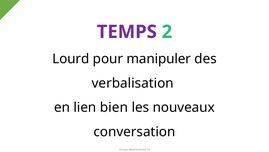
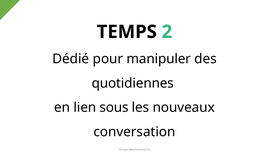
TEMPS colour: purple -> black (127, 32)
Lourd: Lourd -> Dédié (71, 59)
verbalisation: verbalisation -> quotidiennes (133, 83)
bien: bien -> sous (114, 107)
